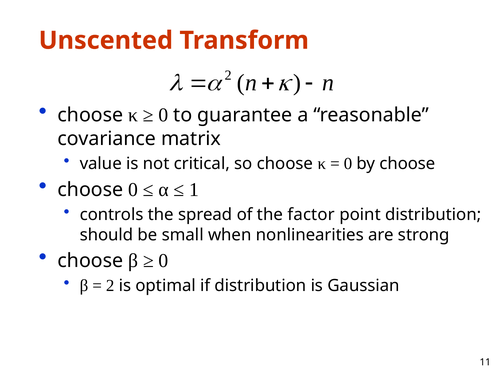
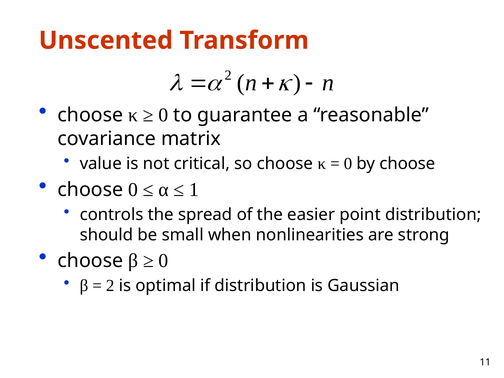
factor: factor -> easier (311, 215)
